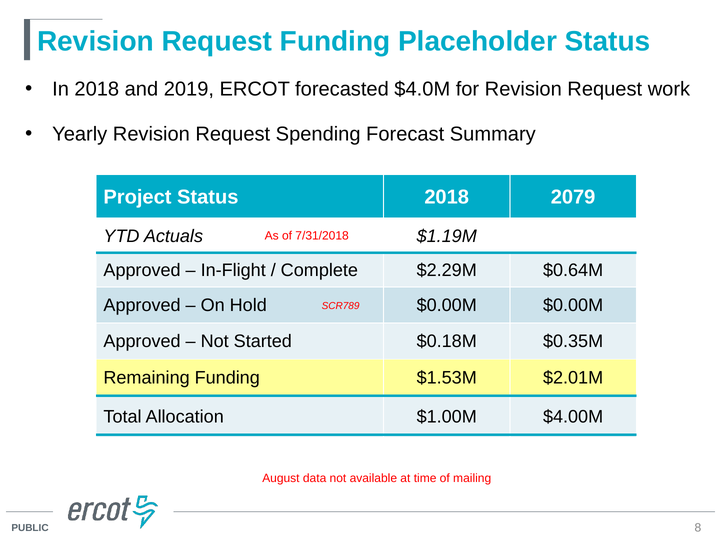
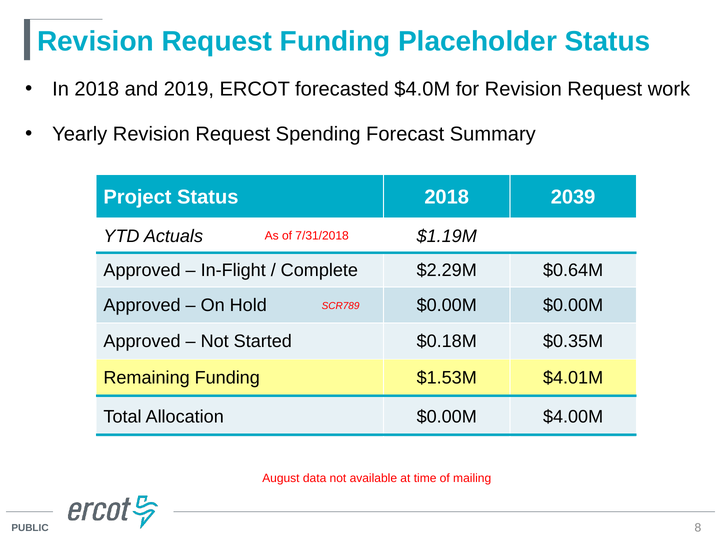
2079: 2079 -> 2039 (573, 197)
$2.01M: $2.01M -> $4.01M (573, 377)
Allocation $1.00M: $1.00M -> $0.00M (447, 416)
